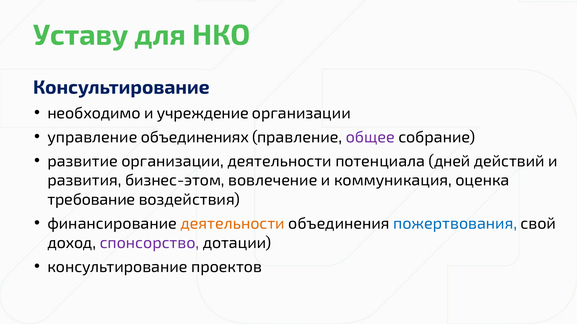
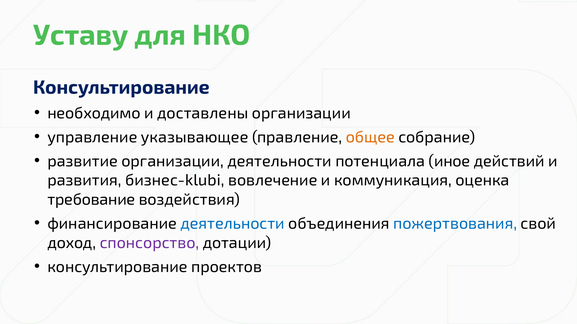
учреждение: учреждение -> доставлены (203, 113)
объединениях: объединениях -> указывающее (195, 137)
общее colour: purple -> orange (370, 137)
дней: дней -> иное (449, 161)
бизнес-этом: бизнес-этом -> бизнес-klubi (175, 181)
деятельности colour: orange -> blue (233, 224)
